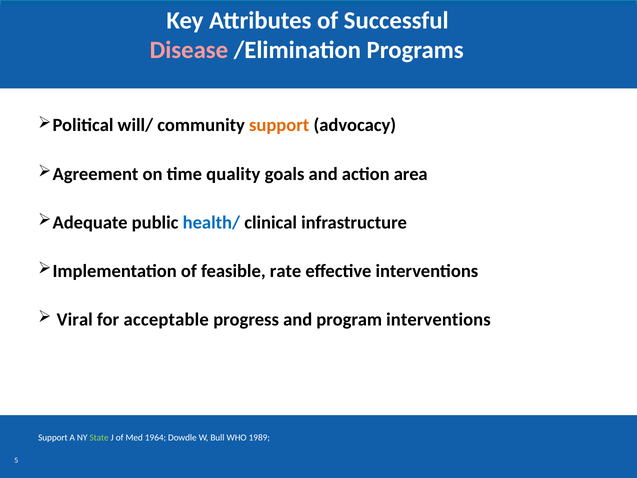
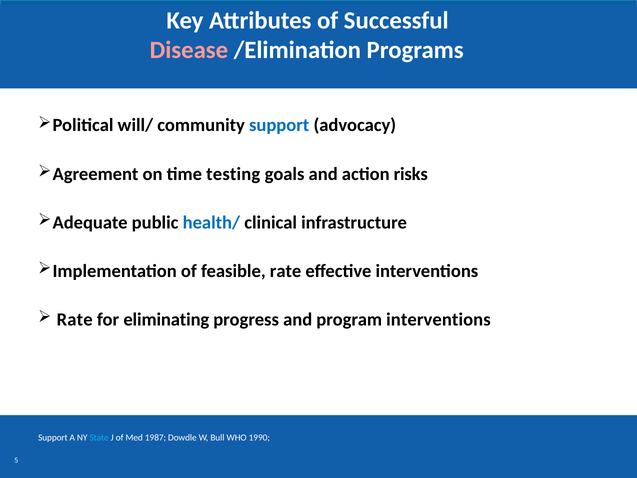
support colour: orange -> blue (279, 125)
quality: quality -> testing (233, 174)
area: area -> risks (411, 174)
Viral: Viral -> Rate (75, 319)
acceptable: acceptable -> eliminating (166, 319)
State colour: light green -> light blue (99, 438)
1964: 1964 -> 1987 (155, 438)
1989: 1989 -> 1990 (259, 438)
